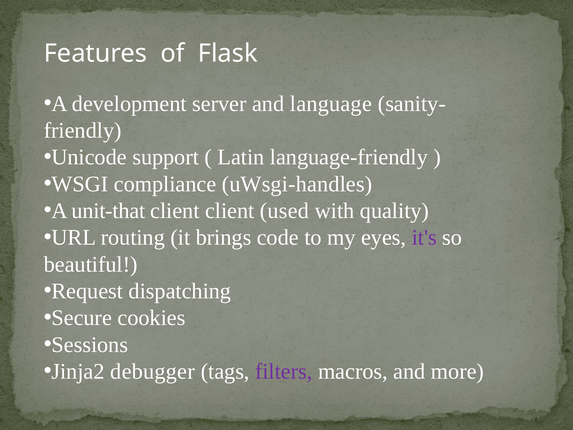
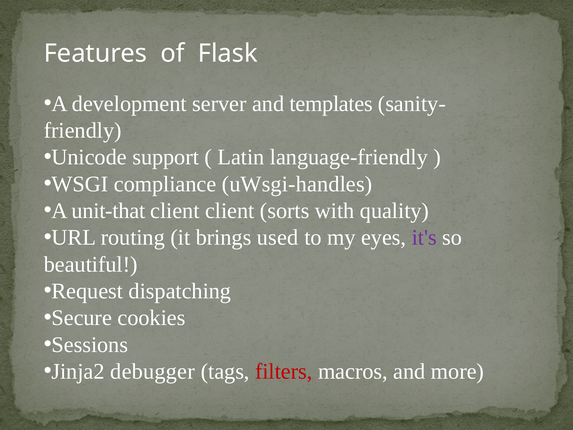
language: language -> templates (331, 104)
used: used -> sorts (285, 211)
code: code -> used (278, 237)
filters colour: purple -> red (284, 371)
